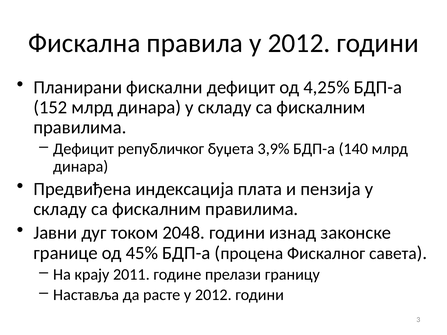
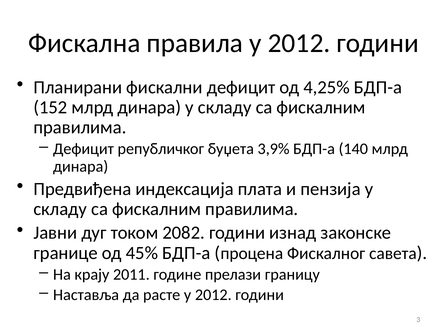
2048: 2048 -> 2082 (184, 233)
